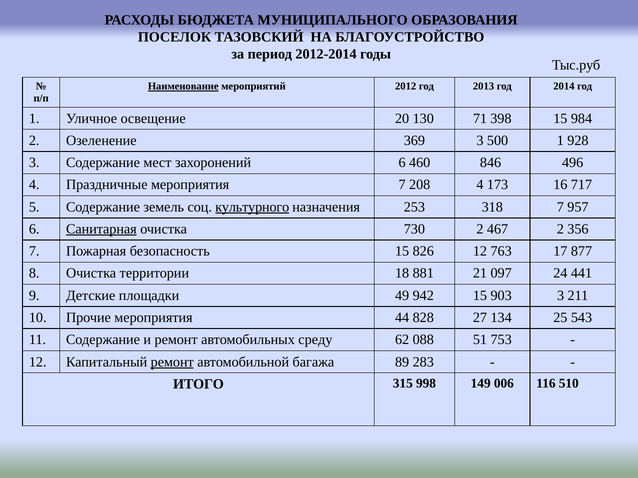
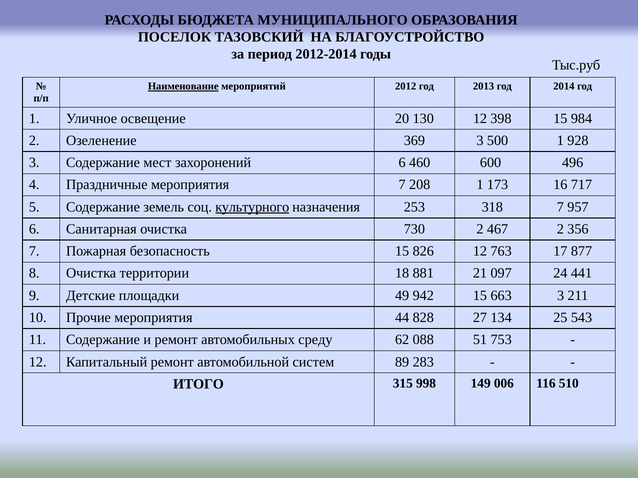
130 71: 71 -> 12 (480, 119)
846: 846 -> 600 (491, 163)
208 4: 4 -> 1 (480, 185)
Санитарная underline: present -> none (101, 229)
903: 903 -> 663 (501, 296)
ремонт underline: present -> none (172, 362)
багажа: багажа -> систем (313, 362)
